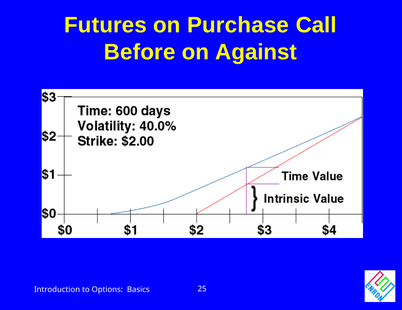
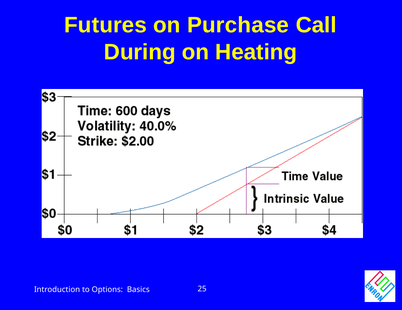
Before: Before -> During (140, 52)
Against: Against -> Heating (256, 52)
